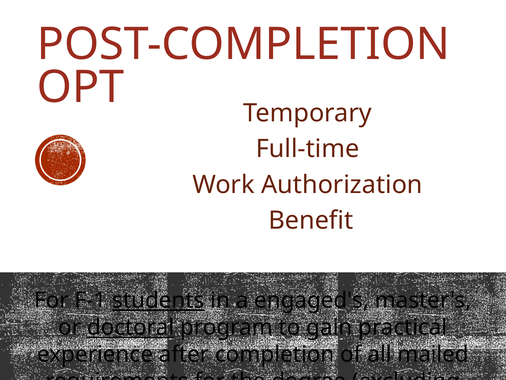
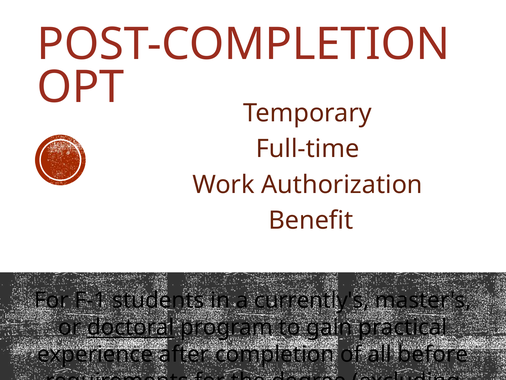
students underline: present -> none (158, 300)
engaged's: engaged's -> currently's (312, 300)
mailed: mailed -> before (433, 354)
